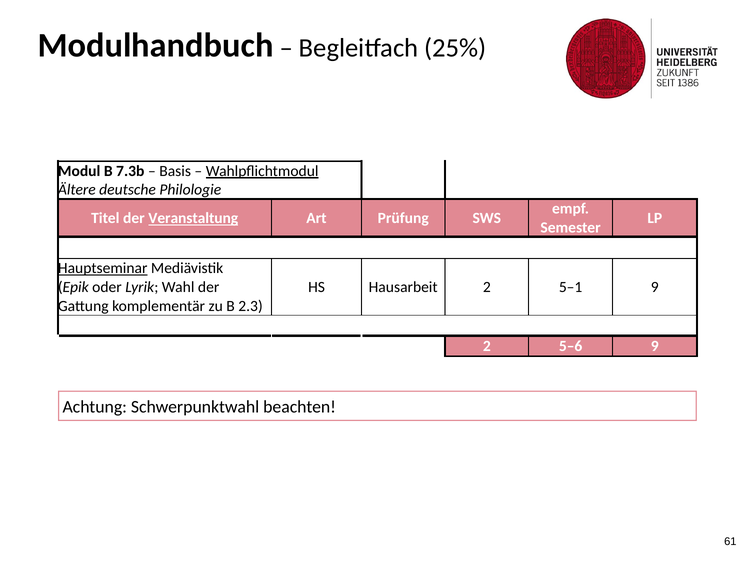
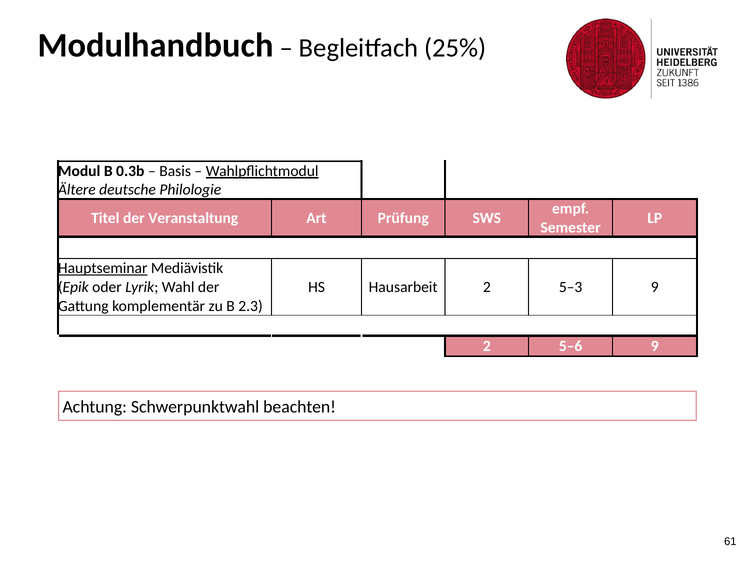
7.3b: 7.3b -> 0.3b (130, 171)
Veranstaltung underline: present -> none (193, 218)
5–1: 5–1 -> 5–3 (571, 287)
